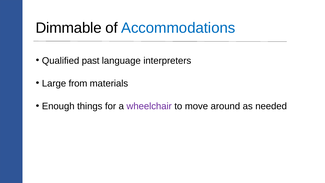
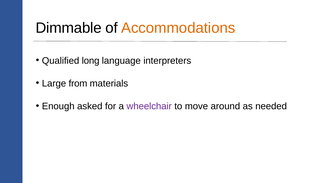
Accommodations colour: blue -> orange (178, 28)
past: past -> long (91, 61)
things: things -> asked (90, 106)
